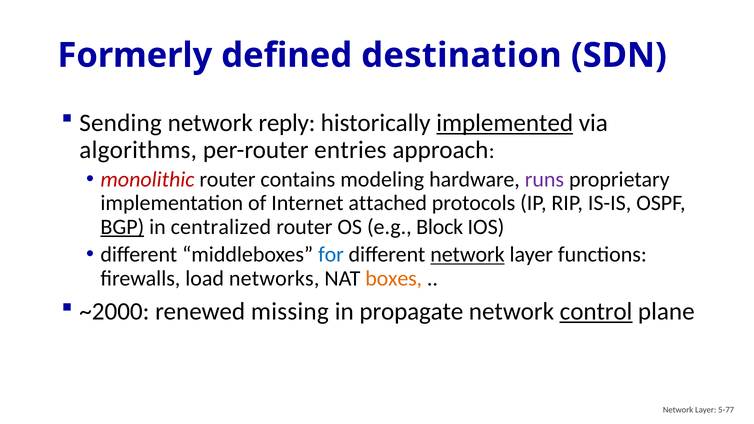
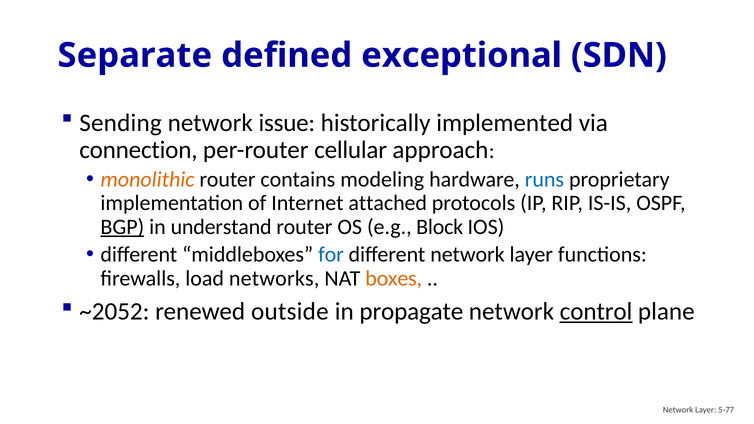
Formerly: Formerly -> Separate (135, 55)
destination: destination -> exceptional (462, 55)
reply: reply -> issue (287, 123)
implemented underline: present -> none (505, 123)
algorithms: algorithms -> connection (138, 150)
entries: entries -> cellular (351, 150)
monolithic colour: red -> orange (148, 179)
runs colour: purple -> blue (544, 179)
centralized: centralized -> understand (221, 227)
network underline: present -> none (467, 255)
~2000: ~2000 -> ~2052 (114, 312)
missing: missing -> outside (290, 312)
